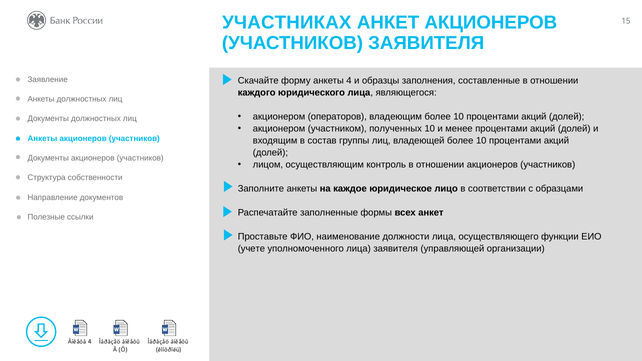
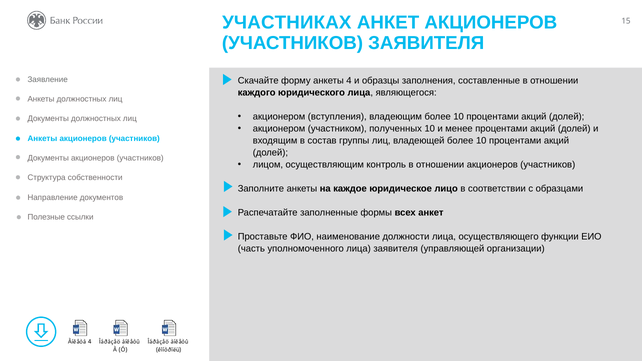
операторов: операторов -> вступления (337, 117)
учете: учете -> часть (251, 249)
